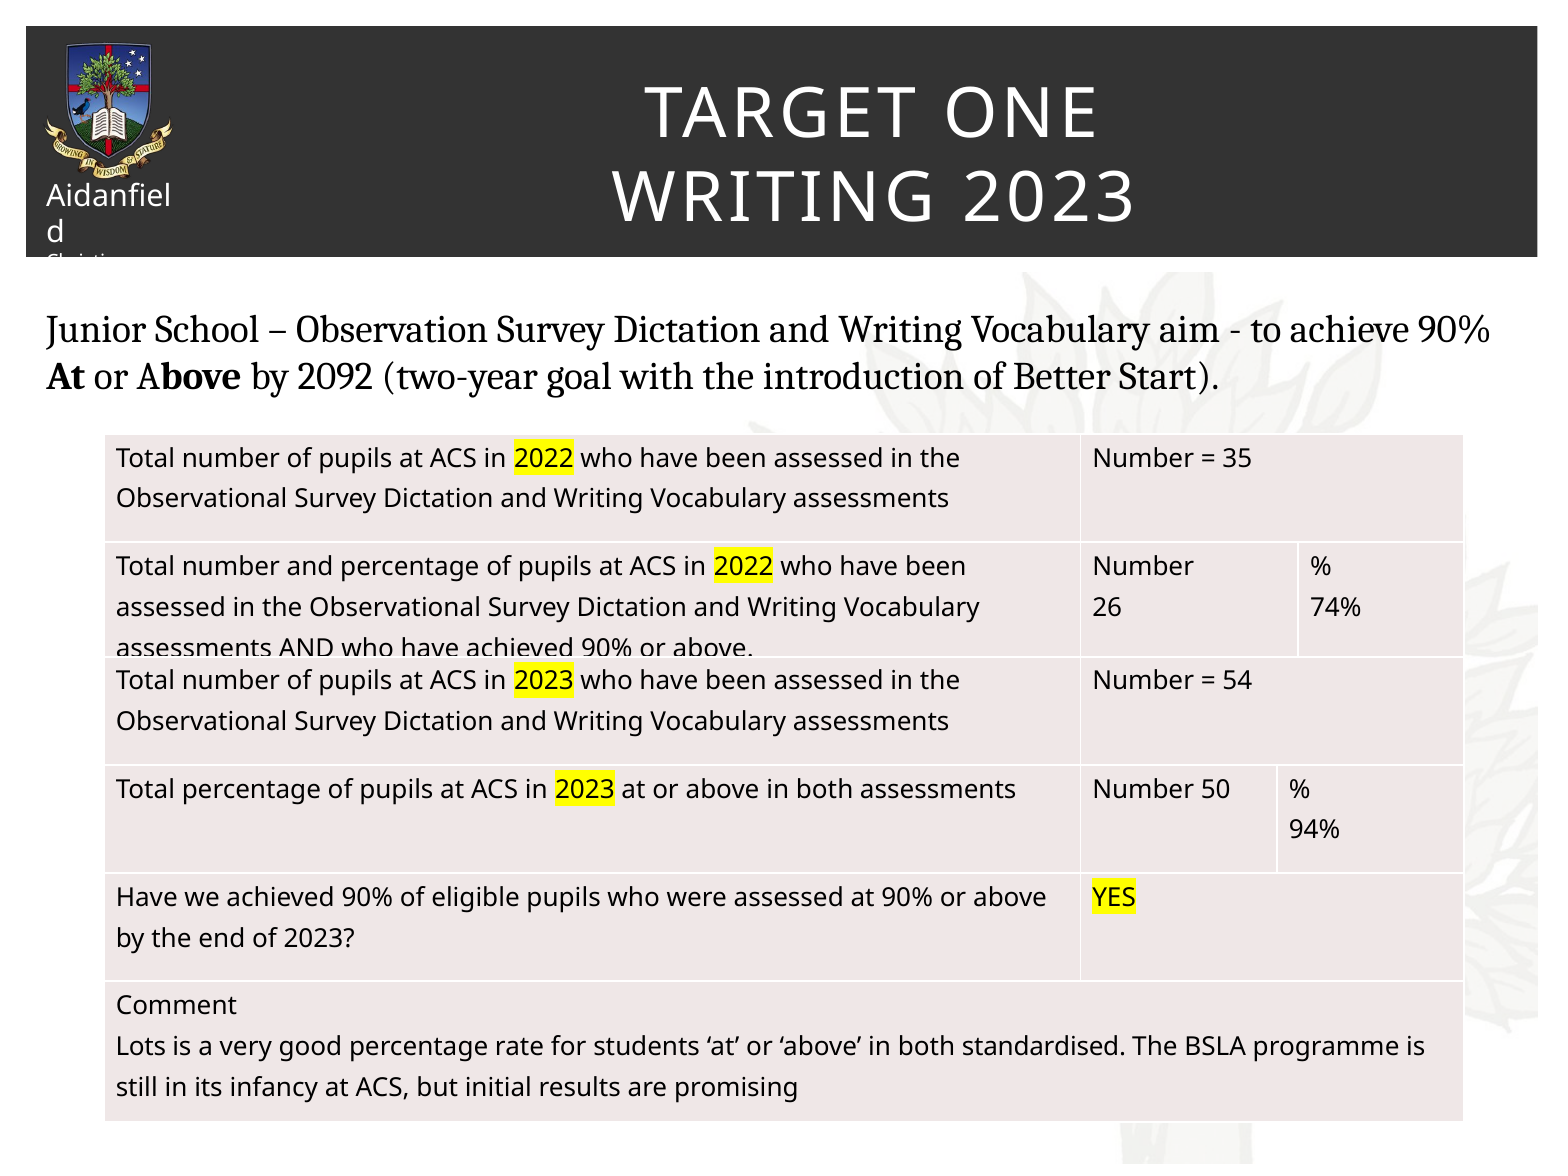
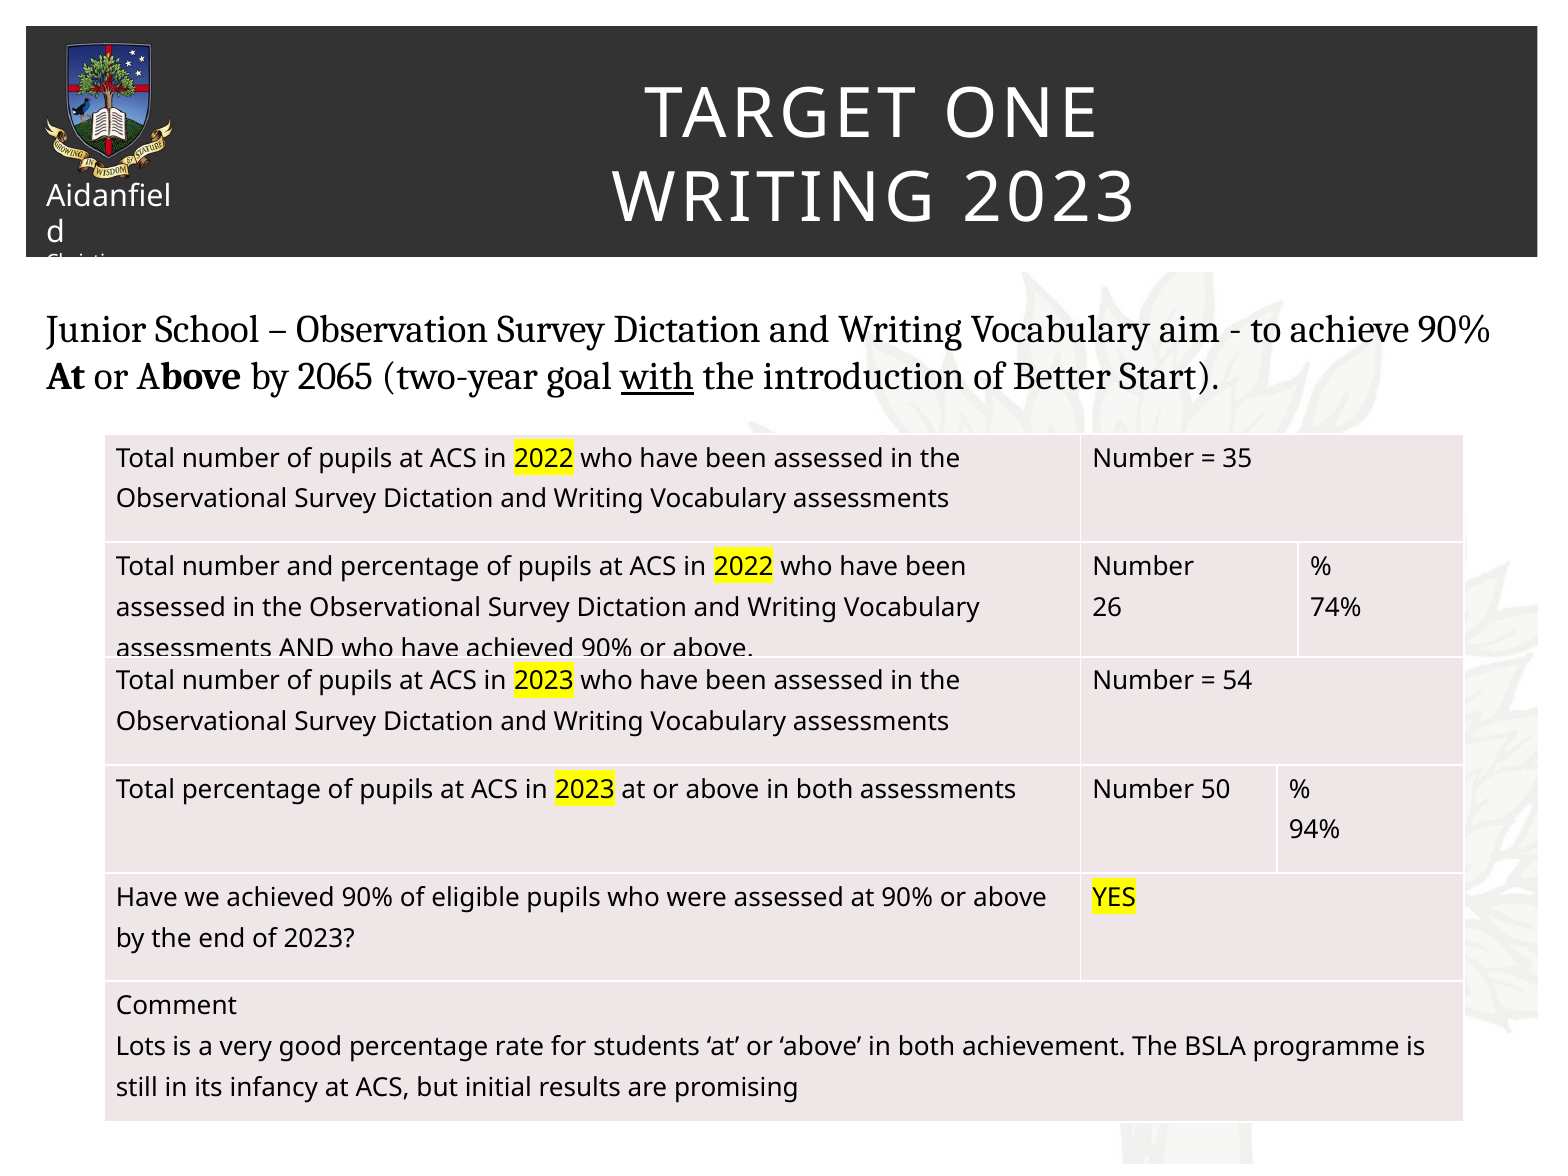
2092: 2092 -> 2065 (335, 377)
with underline: none -> present (657, 377)
standardised: standardised -> achievement (1044, 1047)
